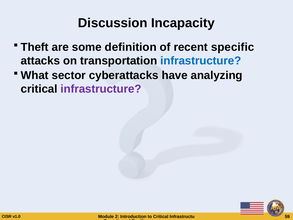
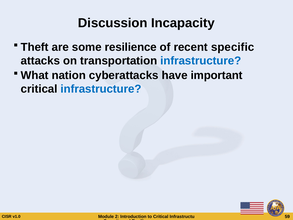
some definition: definition -> resilience (131, 47)
sector: sector -> nation (69, 75)
analyzing: analyzing -> important (217, 75)
infrastructure colour: purple -> blue (101, 89)
